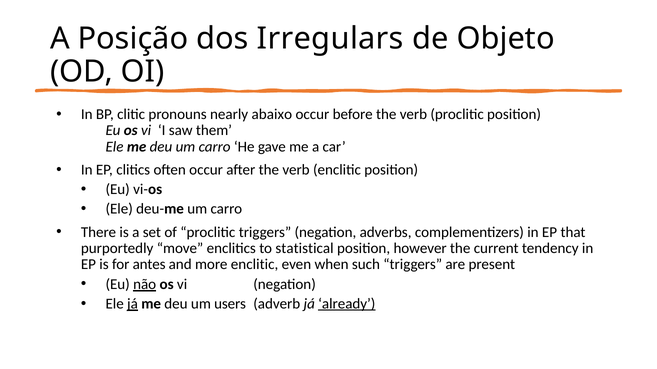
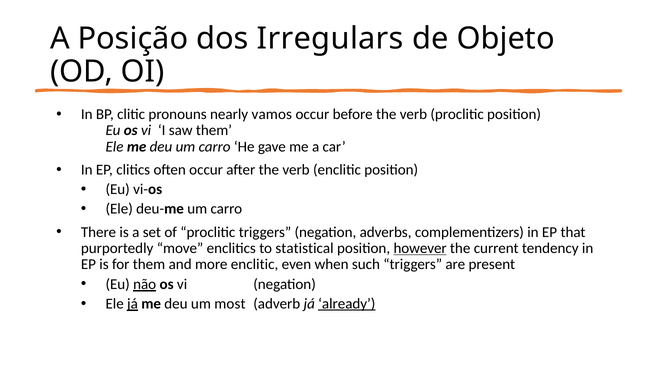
abaixo: abaixo -> vamos (272, 114)
however underline: none -> present (420, 249)
for antes: antes -> them (149, 265)
users: users -> most (230, 304)
